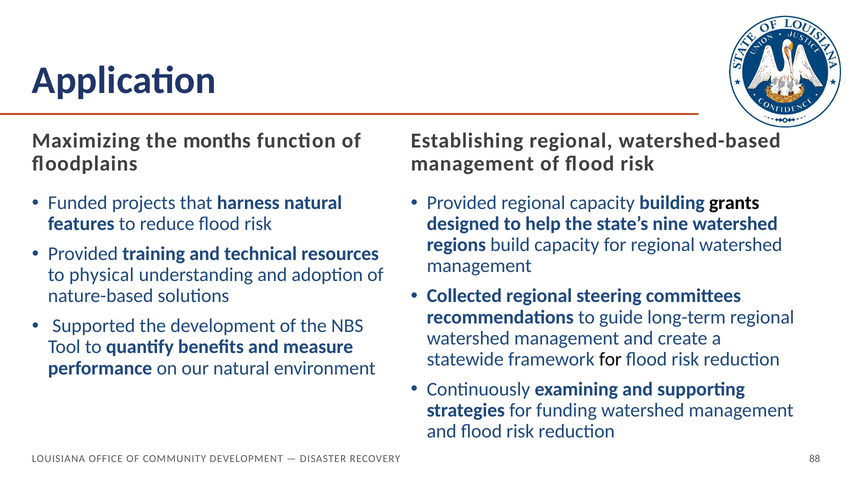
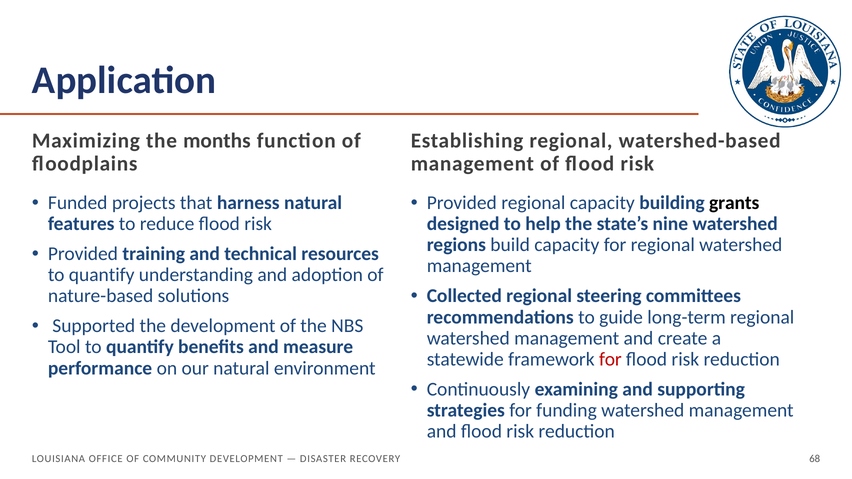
physical: physical -> quantify (102, 275)
for colour: black -> red (610, 359)
88: 88 -> 68 (815, 459)
